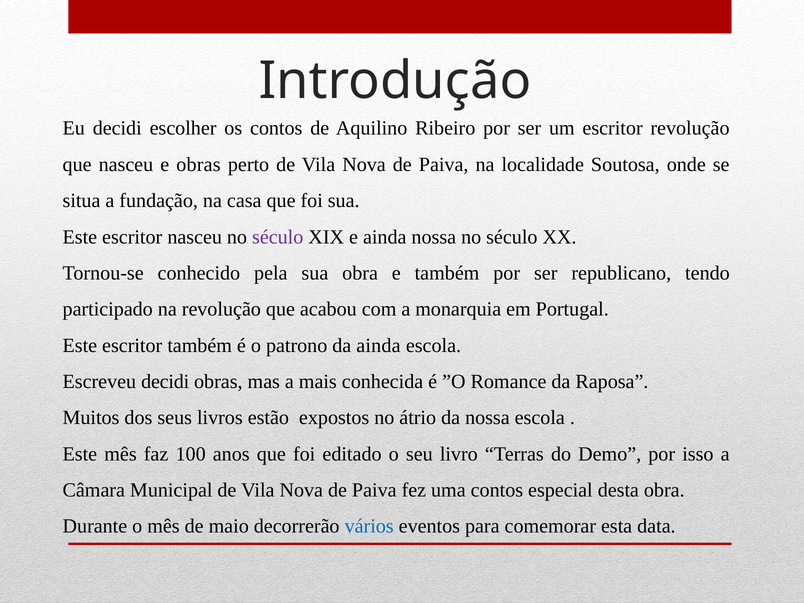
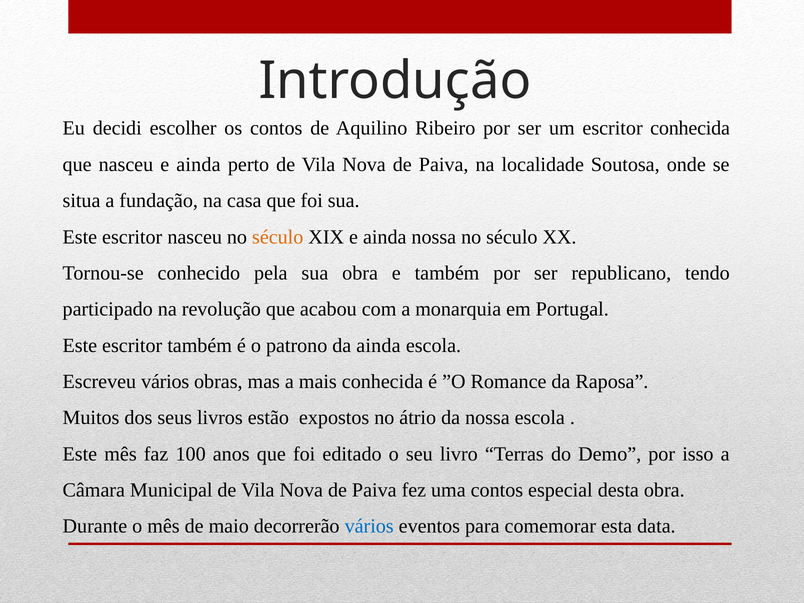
escritor revolução: revolução -> conhecida (690, 128)
nasceu e obras: obras -> ainda (198, 165)
século colour: purple -> orange (278, 237)
Escreveu decidi: decidi -> vários (165, 382)
